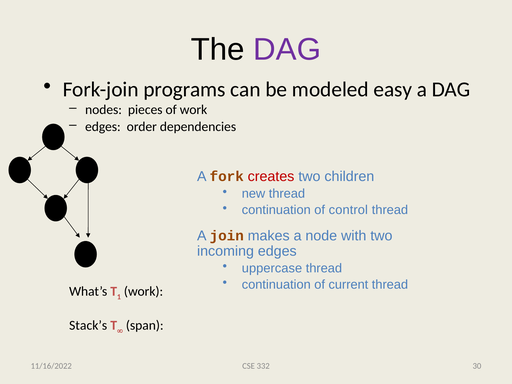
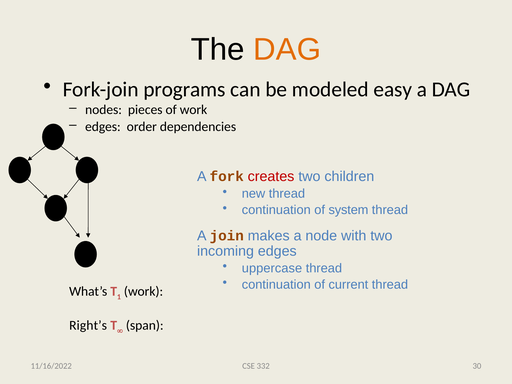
DAG colour: purple -> orange (287, 50)
control: control -> system (348, 210)
Stack’s: Stack’s -> Right’s (88, 325)
